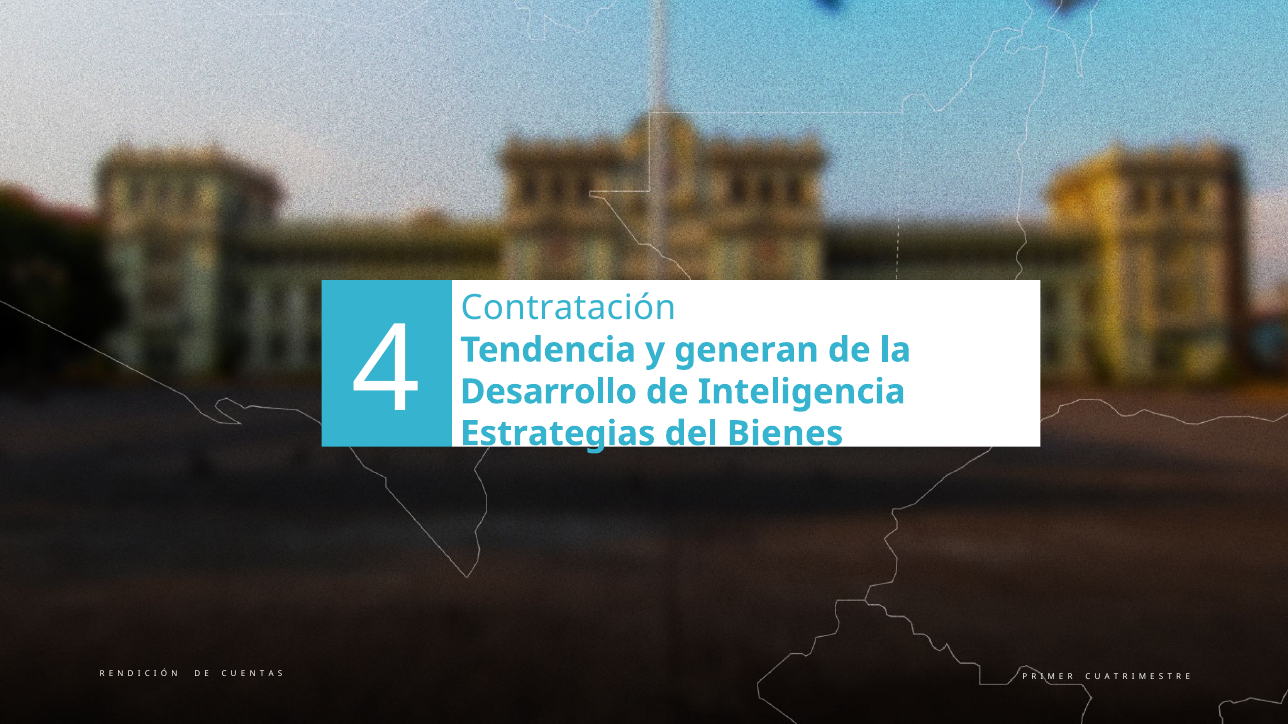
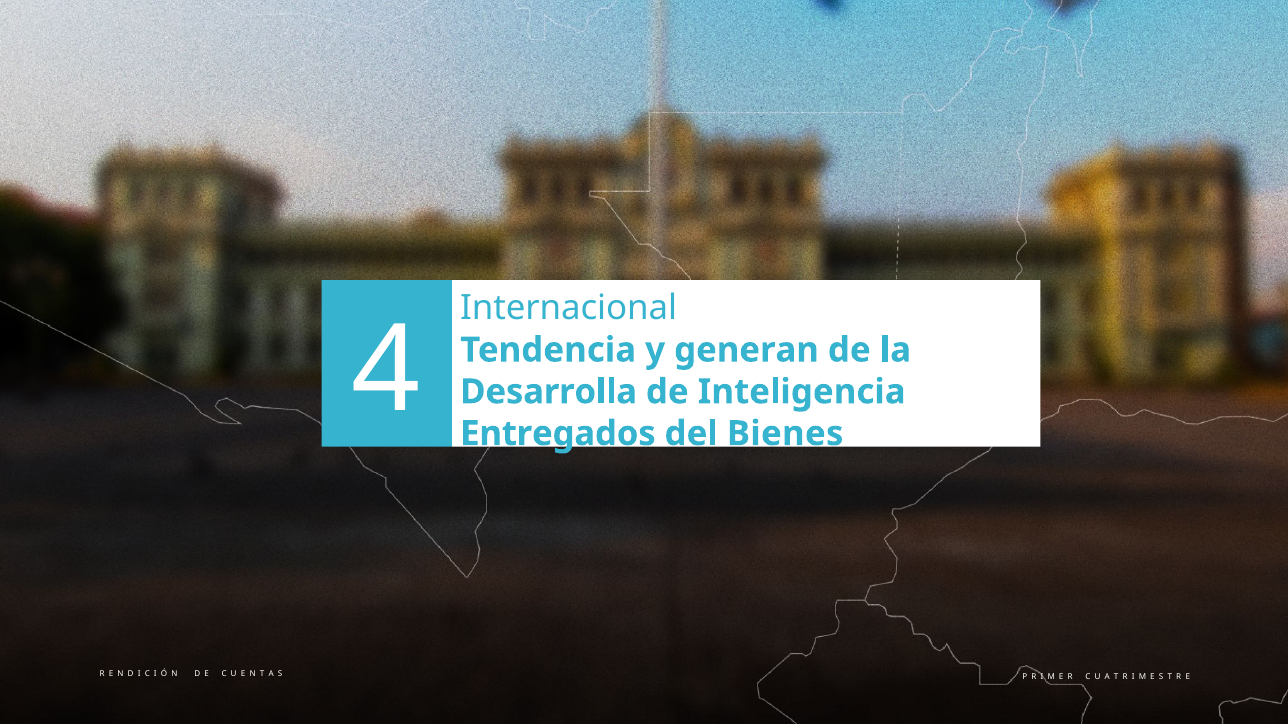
Contratación: Contratación -> Internacional (569, 308)
Desarrollo: Desarrollo -> Desarrolla (549, 392)
Estrategias: Estrategias -> Entregados (558, 434)
